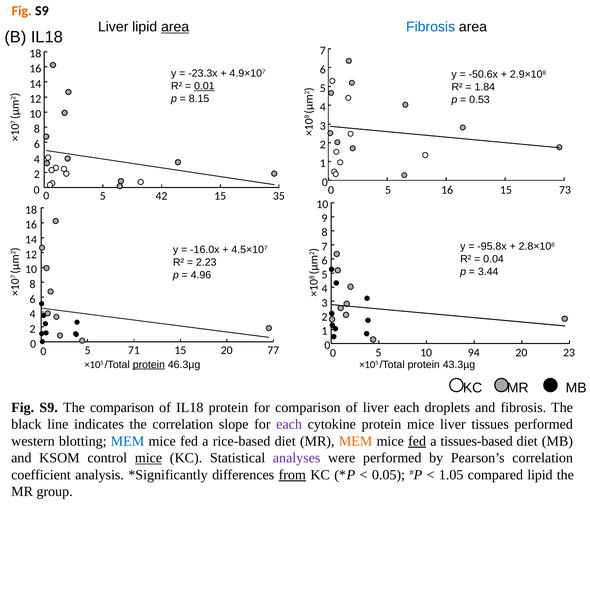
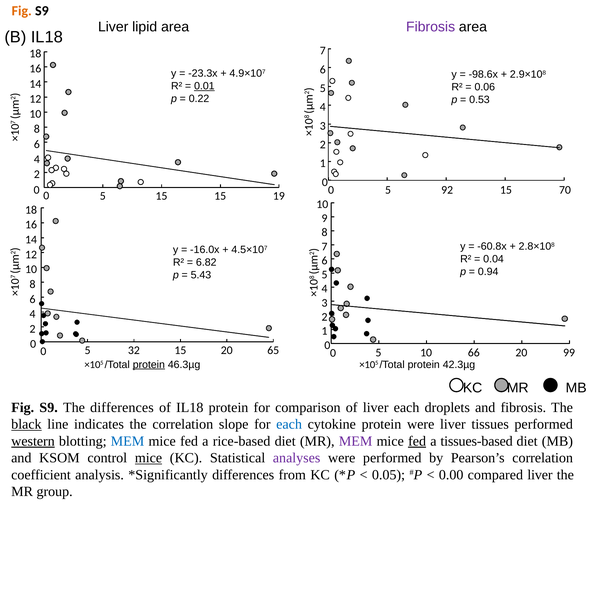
area underline: present -> none (175, 27)
Fibrosis colour: blue -> purple (431, 27)
-50.6x: -50.6x -> -98.6x (483, 74)
1.84: 1.84 -> 0.06 (485, 87)
8.15: 8.15 -> 0.22 (199, 99)
5 16: 16 -> 92 (447, 190)
73: 73 -> 70 (565, 190)
5 42: 42 -> 15 (161, 196)
35: 35 -> 19 (279, 196)
-95.8x: -95.8x -> -60.8x (492, 246)
2.23: 2.23 -> 6.82 (206, 262)
3.44: 3.44 -> 0.94 (488, 272)
4.96: 4.96 -> 5.43 (201, 275)
71: 71 -> 32 (134, 350)
77: 77 -> 65 (273, 350)
94: 94 -> 66 (474, 353)
23: 23 -> 99 (569, 353)
43.3µg: 43.3µg -> 42.3µg (459, 365)
The comparison: comparison -> differences (122, 407)
black underline: none -> present (26, 424)
each colour: purple -> blue (289, 424)
protein mice: mice -> were (421, 424)
western underline: none -> present (33, 441)
MEM colour: orange -> purple (356, 441)
from underline: present -> none (292, 475)
1.05: 1.05 -> 0.00 (451, 475)
compared lipid: lipid -> liver (540, 475)
